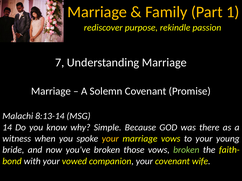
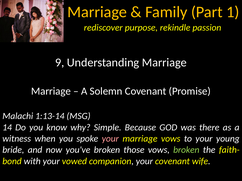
7: 7 -> 9 (60, 63)
8:13-14: 8:13-14 -> 1:13-14 (50, 116)
your colour: yellow -> pink (110, 139)
